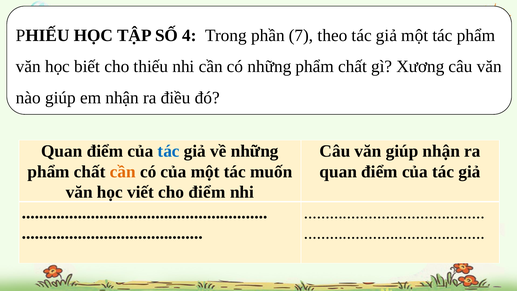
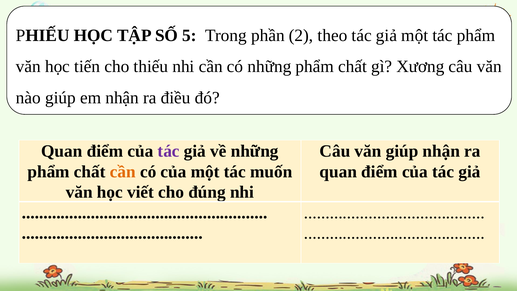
4: 4 -> 5 (189, 36)
7: 7 -> 2 (301, 36)
biết: biết -> tiến (87, 67)
tác colour: blue -> purple (169, 151)
cho điểm: điểm -> đúng (207, 192)
